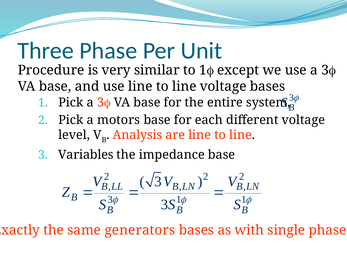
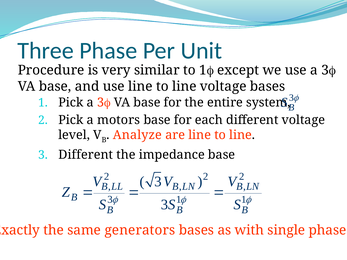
Analysis: Analysis -> Analyze (137, 135)
Variables: Variables -> Different (86, 155)
